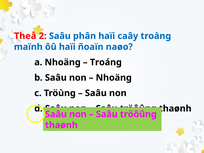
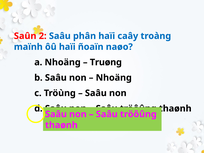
Theå: Theå -> Saûn (25, 36)
Troáng: Troáng -> Truøng (106, 62)
